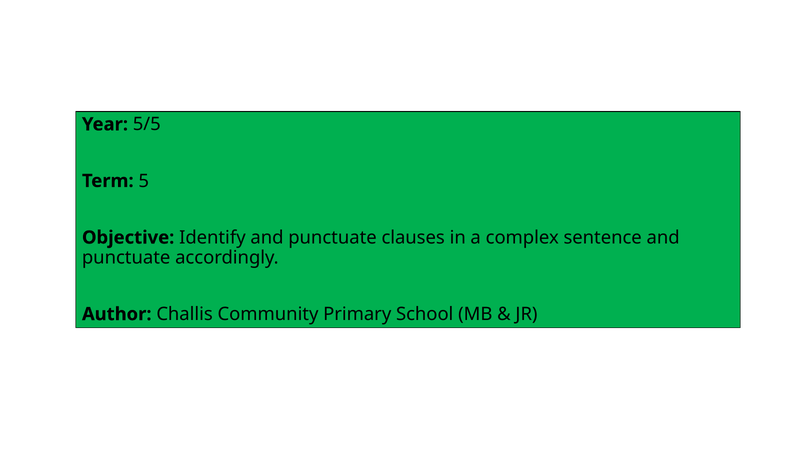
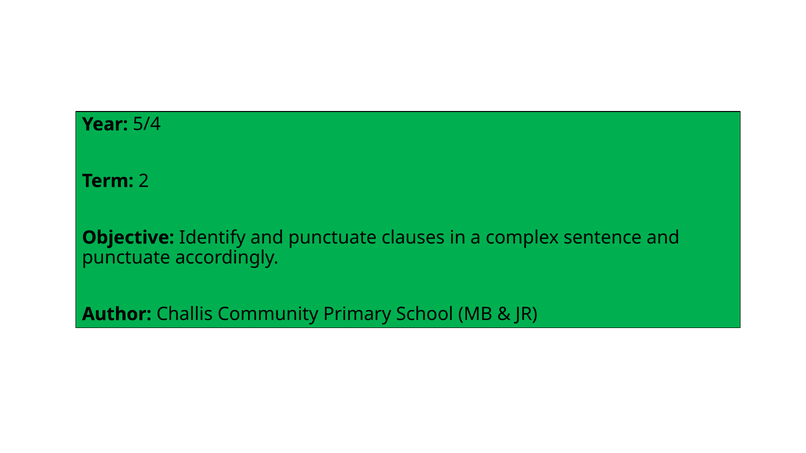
5/5: 5/5 -> 5/4 (147, 124)
5: 5 -> 2 (144, 181)
